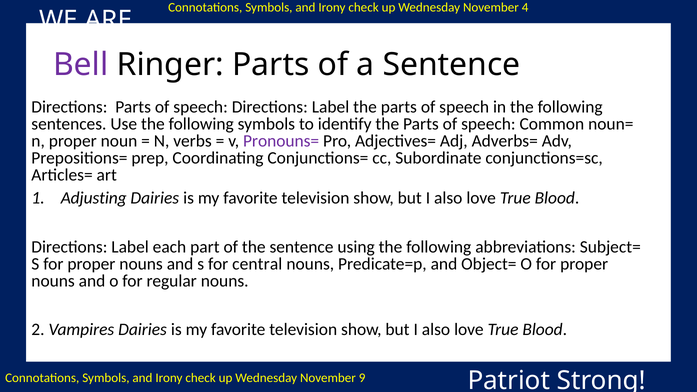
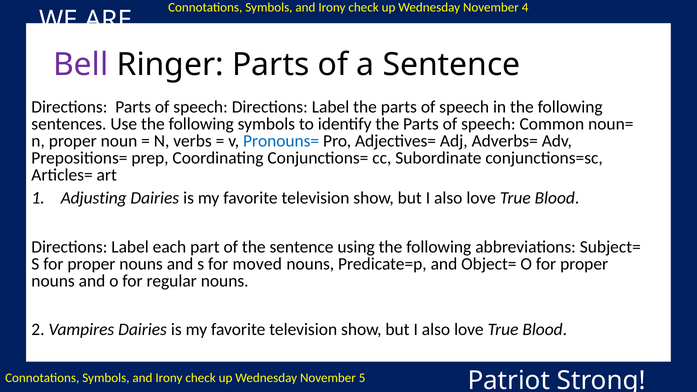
Pronouns= colour: purple -> blue (281, 141)
central: central -> moved (257, 264)
9: 9 -> 5 (362, 378)
